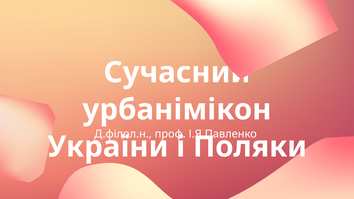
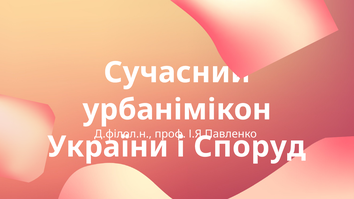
Поляки: Поляки -> Споруд (250, 147)
